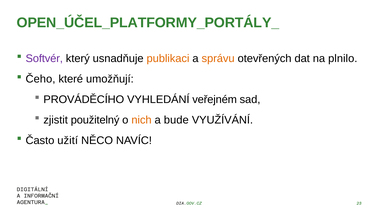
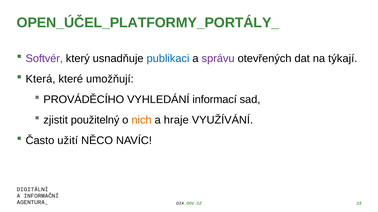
publikaci colour: orange -> blue (168, 59)
správu colour: orange -> purple (218, 59)
plnilo: plnilo -> týkají (343, 59)
Čeho: Čeho -> Která (40, 79)
veřejném: veřejném -> informací (215, 100)
bude: bude -> hraje (176, 120)
